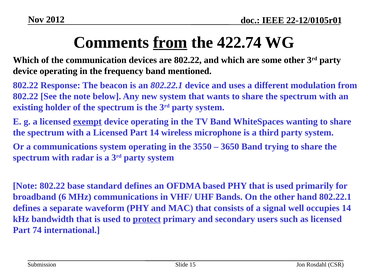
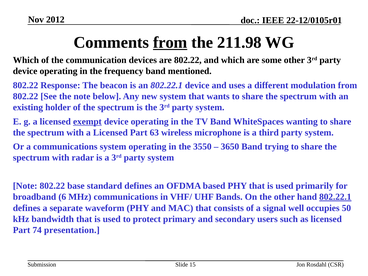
422.74: 422.74 -> 211.98 (239, 43)
Part 14: 14 -> 63 (154, 133)
802.22.1 underline: none -> present (335, 197)
occupies 14: 14 -> 50 (346, 208)
protect underline: present -> none (147, 219)
international: international -> presentation (72, 230)
